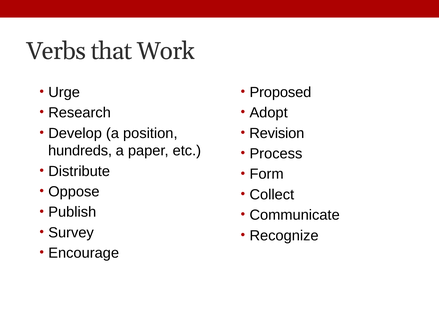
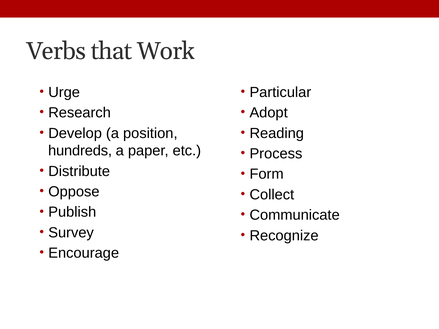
Proposed: Proposed -> Particular (280, 92)
Revision: Revision -> Reading (277, 133)
